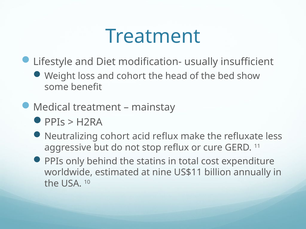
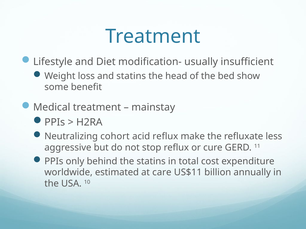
and cohort: cohort -> statins (131, 76)
nine: nine -> care (162, 173)
